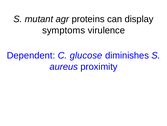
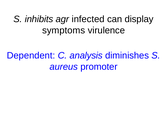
mutant: mutant -> inhibits (39, 19)
proteins: proteins -> infected (88, 19)
glucose: glucose -> analysis (86, 55)
proximity: proximity -> promoter (99, 66)
